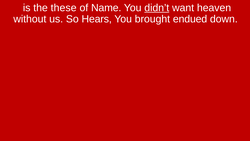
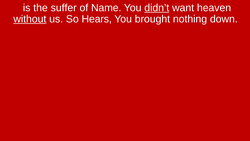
these: these -> suffer (64, 8)
without underline: none -> present (30, 19)
endued: endued -> nothing (190, 19)
